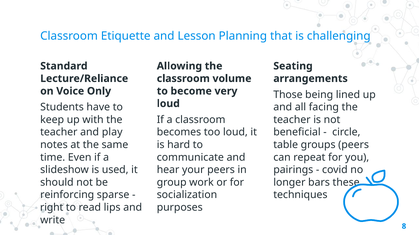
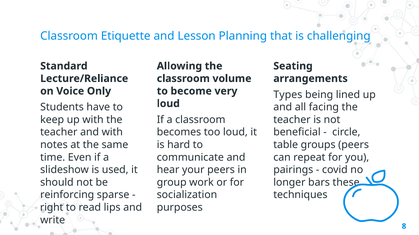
Those: Those -> Types (288, 95)
and play: play -> with (112, 133)
